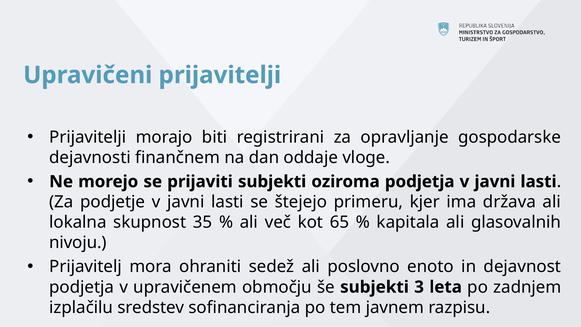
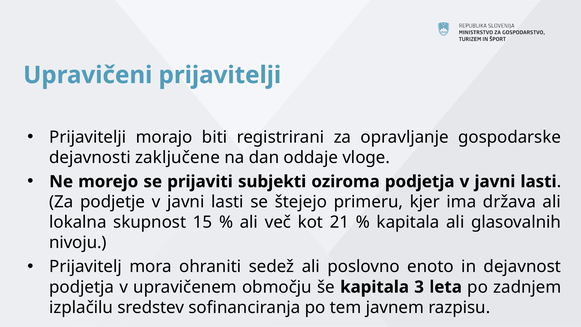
finančnem: finančnem -> zaključene (178, 158)
35: 35 -> 15 (203, 222)
65: 65 -> 21 (340, 222)
še subjekti: subjekti -> kapitala (375, 287)
